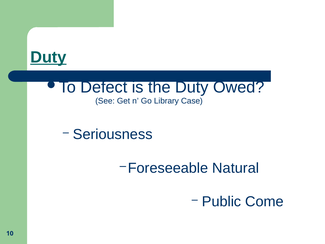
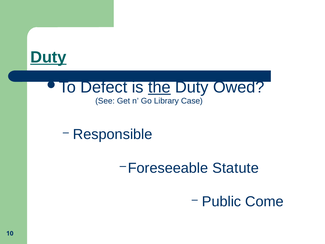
the underline: none -> present (159, 87)
Seriousness: Seriousness -> Responsible (113, 134)
Natural: Natural -> Statute (236, 168)
